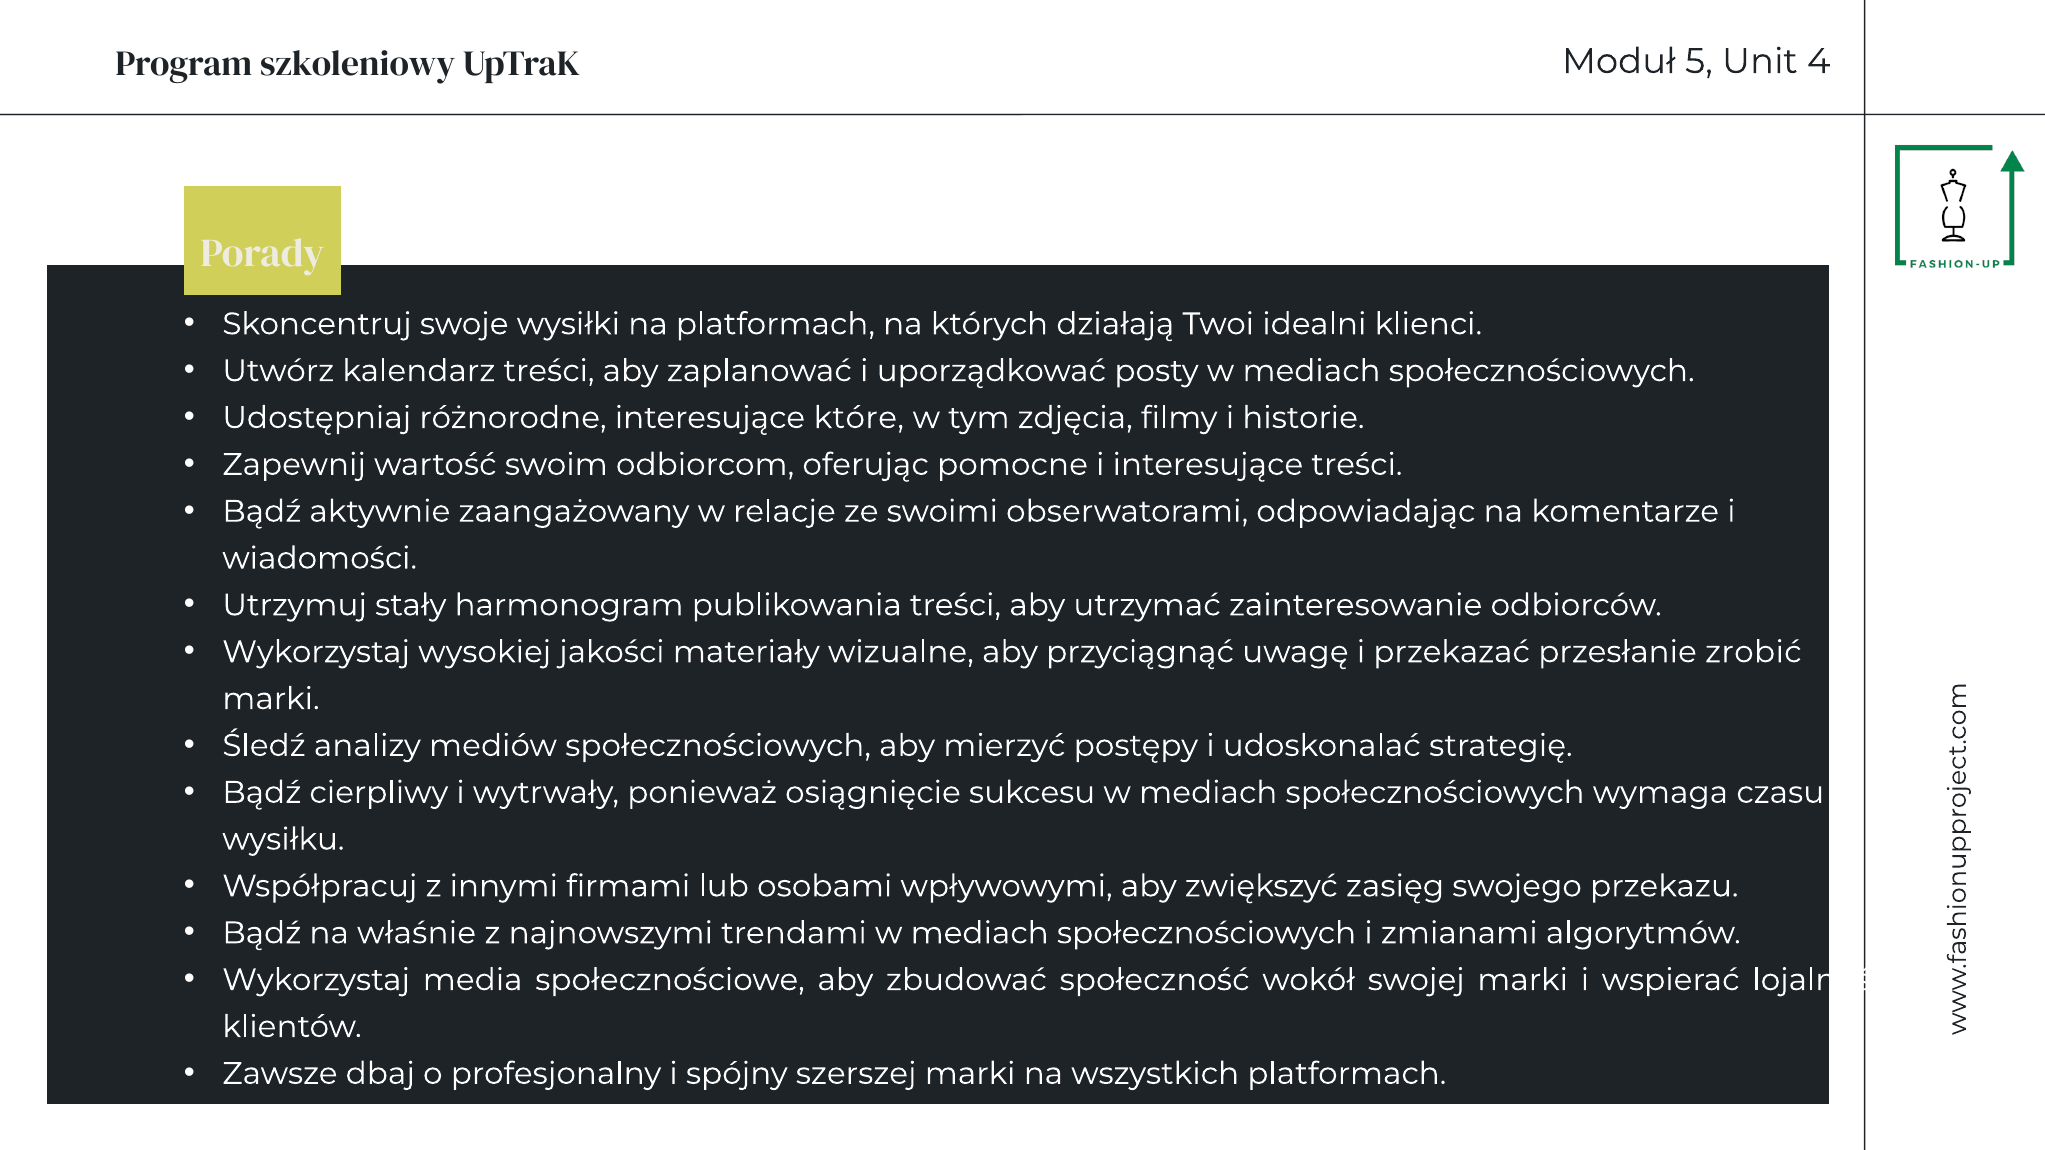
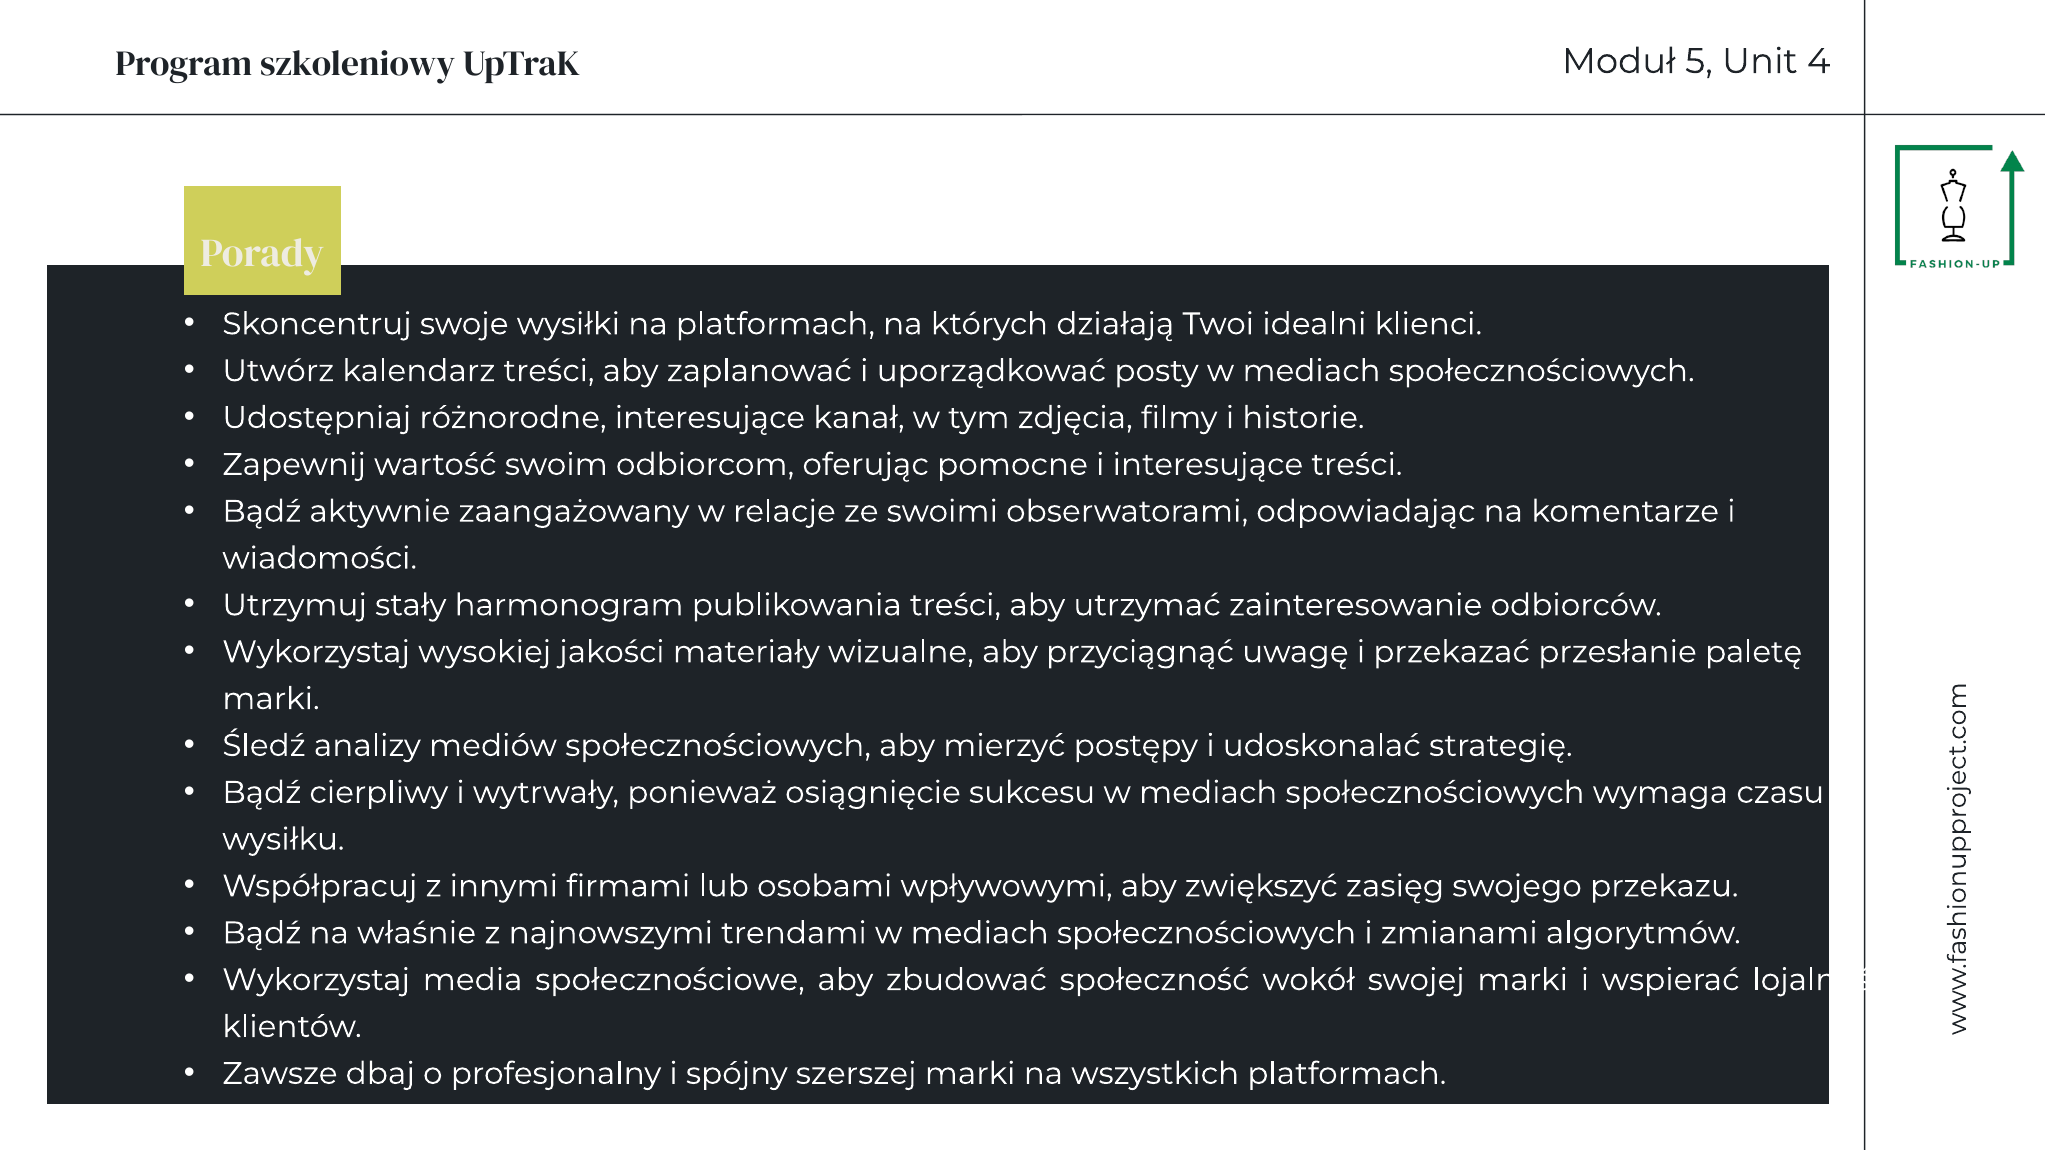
które: które -> kanał (859, 418)
zrobić: zrobić -> paletę (1754, 652)
